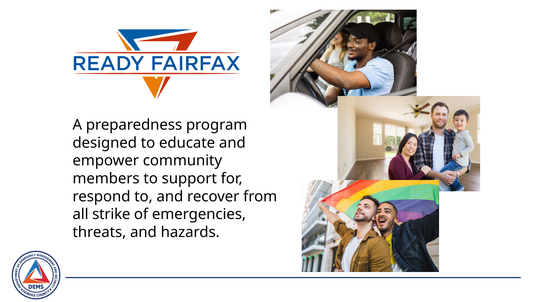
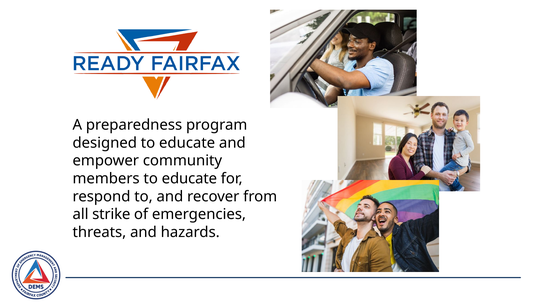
members to support: support -> educate (189, 179)
